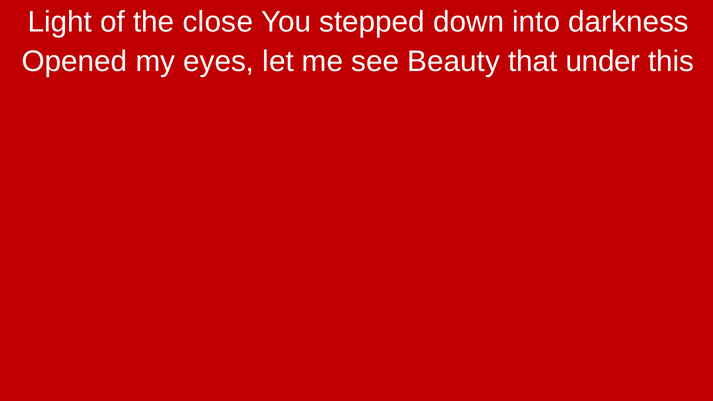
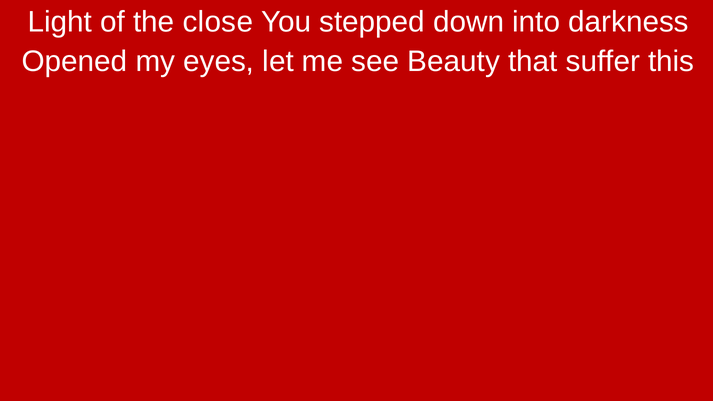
under: under -> suffer (603, 62)
